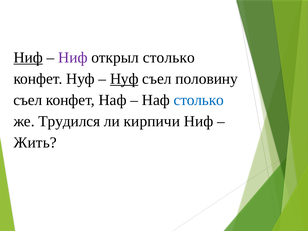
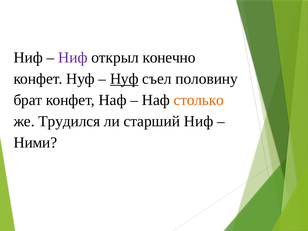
Ниф underline: present -> none (28, 58)
открыл столько: столько -> конечно (169, 58)
съел: съел -> брат (28, 100)
столько colour: blue -> orange (199, 100)
кирпичи: кирпичи -> старший (152, 121)
Жить: Жить -> Ними (35, 142)
